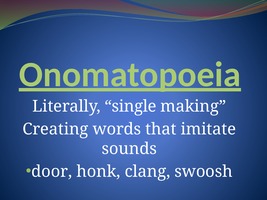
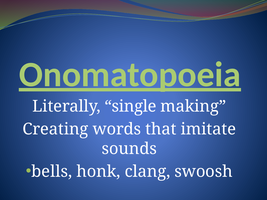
door: door -> bells (52, 172)
